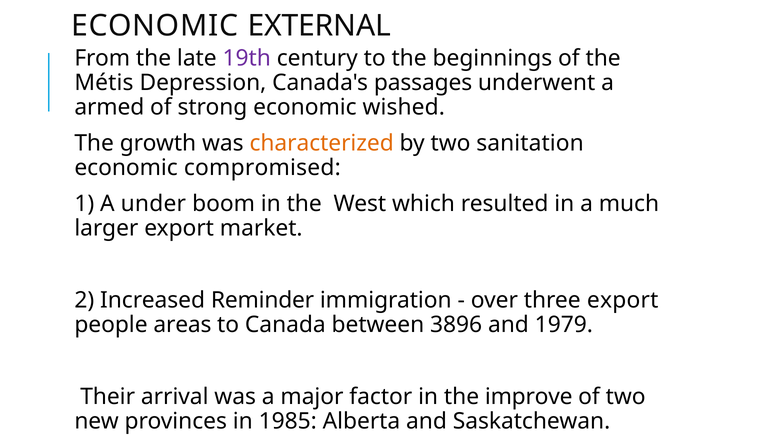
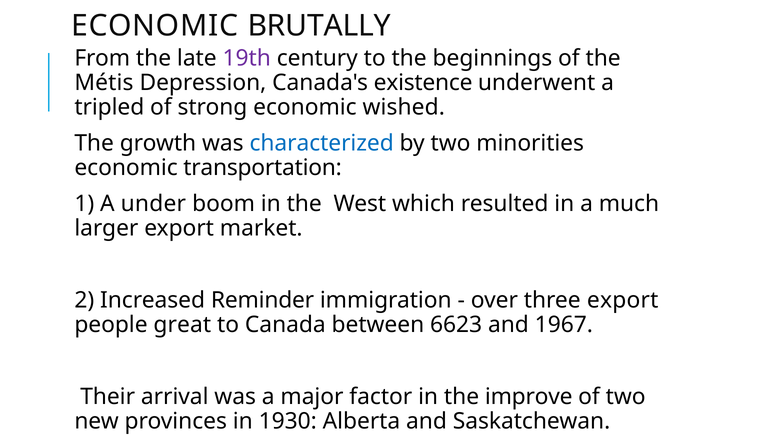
EXTERNAL: EXTERNAL -> BRUTALLY (319, 26)
passages: passages -> existence (423, 83)
armed: armed -> tripled (109, 107)
characterized colour: orange -> blue (322, 143)
sanitation: sanitation -> minorities (530, 143)
compromised: compromised -> transportation (263, 168)
areas: areas -> great (182, 325)
3896: 3896 -> 6623 (456, 325)
1979: 1979 -> 1967 (564, 325)
1985: 1985 -> 1930 (288, 422)
